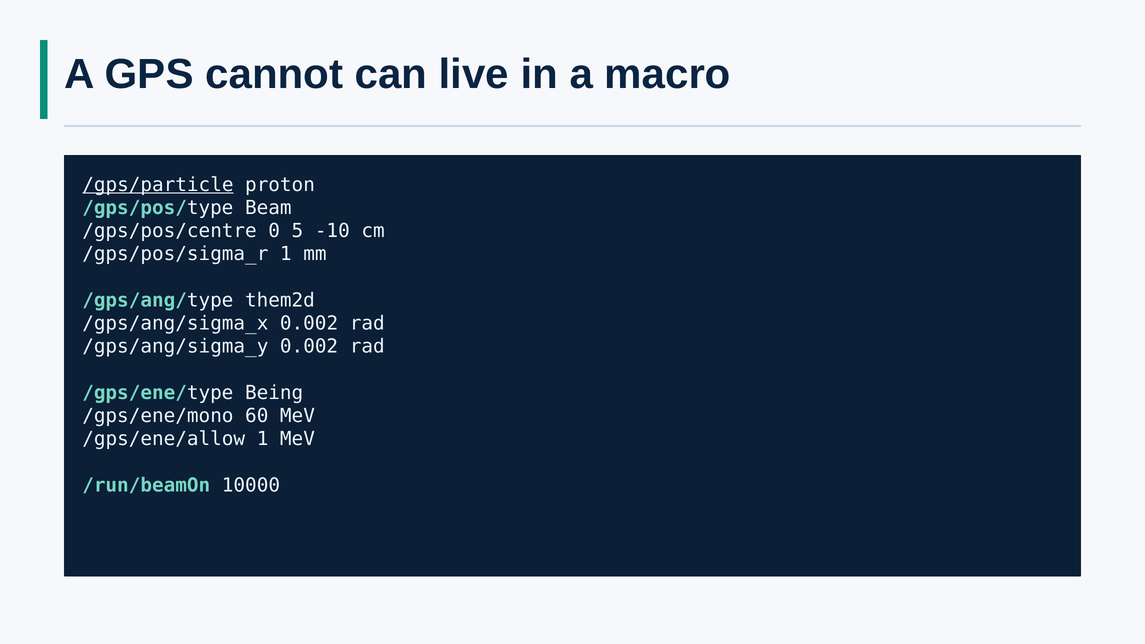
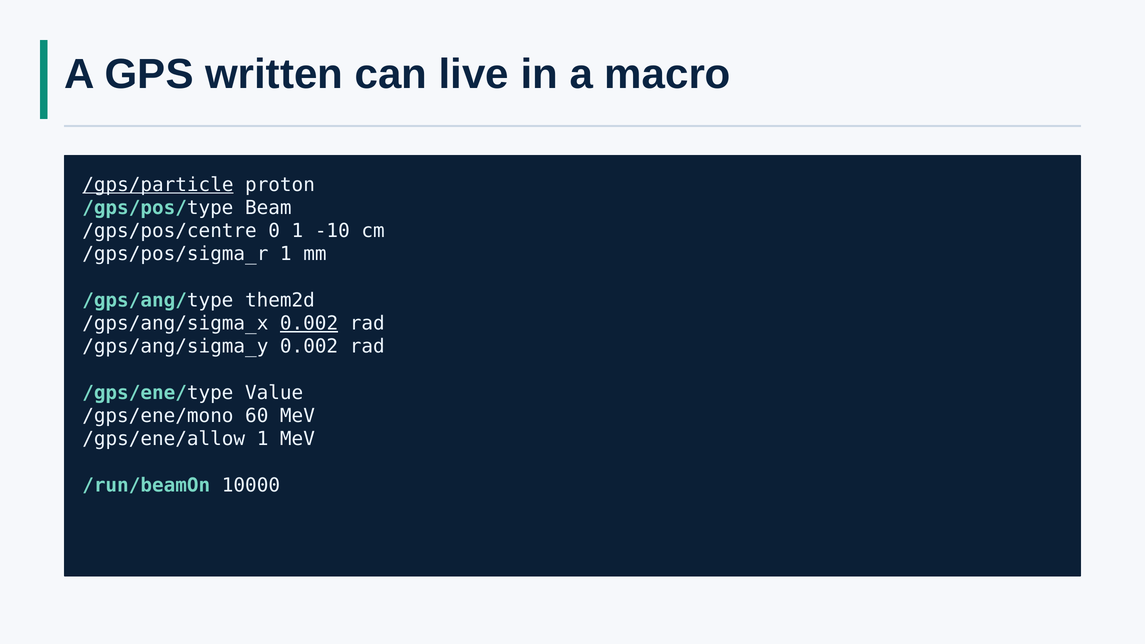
cannot: cannot -> written (274, 74)
0 5: 5 -> 1 (297, 231)
0.002 underline: none -> present (309, 323)
Being: Being -> Value (274, 393)
